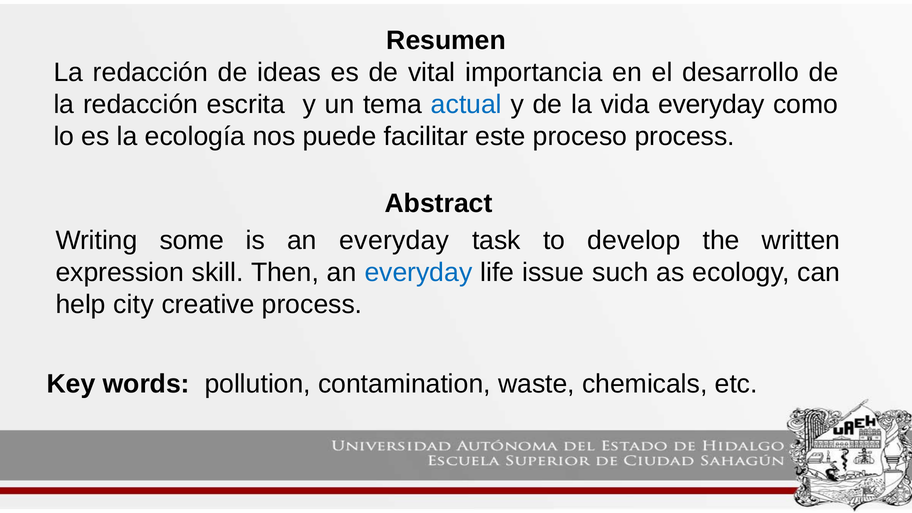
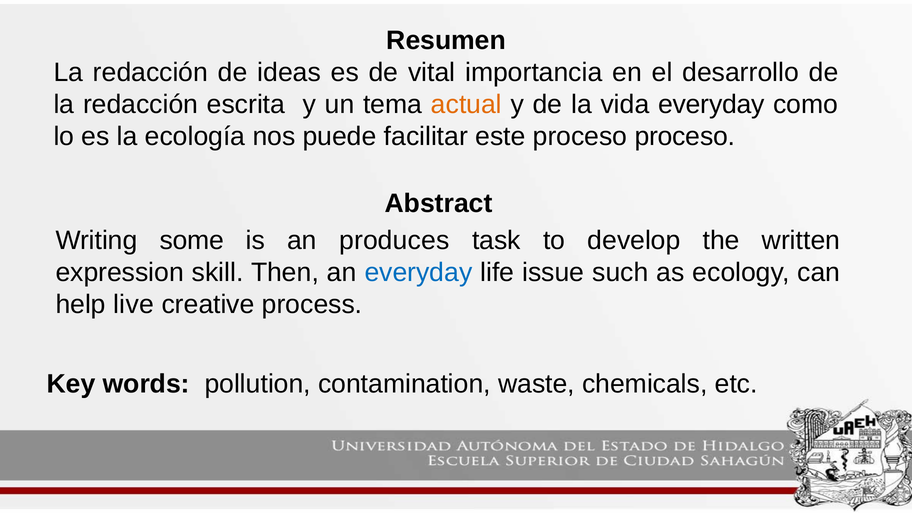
actual colour: blue -> orange (466, 105)
proceso process: process -> proceso (685, 136)
is an everyday: everyday -> produces (394, 241)
city: city -> live (134, 305)
